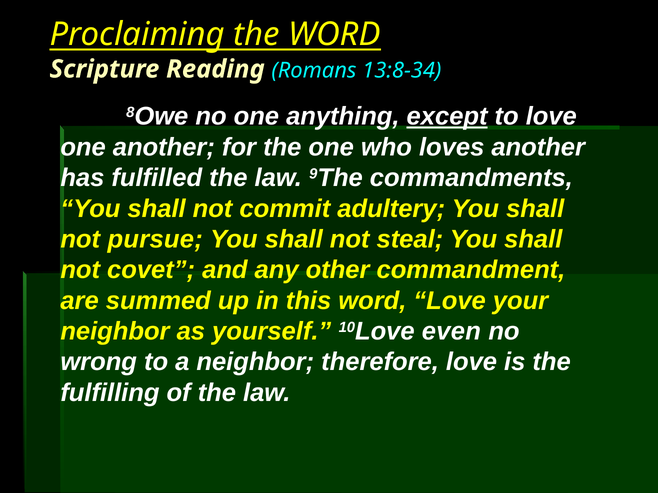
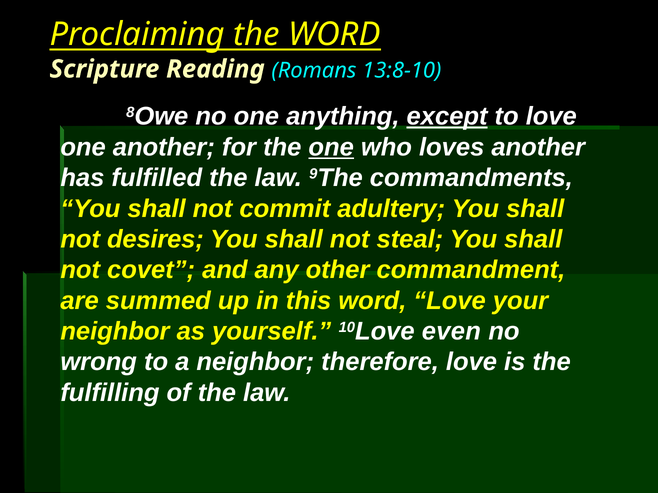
13:8-34: 13:8-34 -> 13:8-10 (402, 70)
one underline: none -> present (331, 147)
pursue: pursue -> desires (155, 240)
